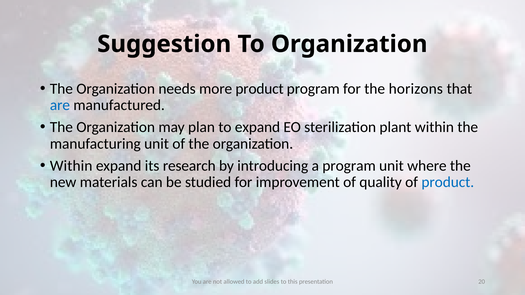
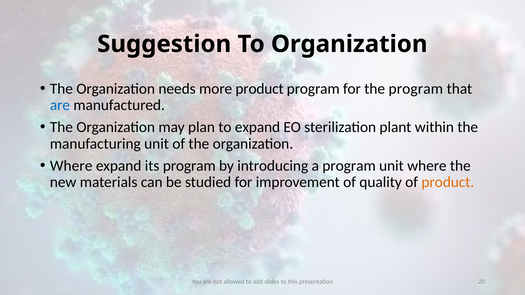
the horizons: horizons -> program (416, 89)
Within: Within -> Where (71, 166)
its research: research -> program (189, 166)
product colour: blue -> orange (448, 182)
